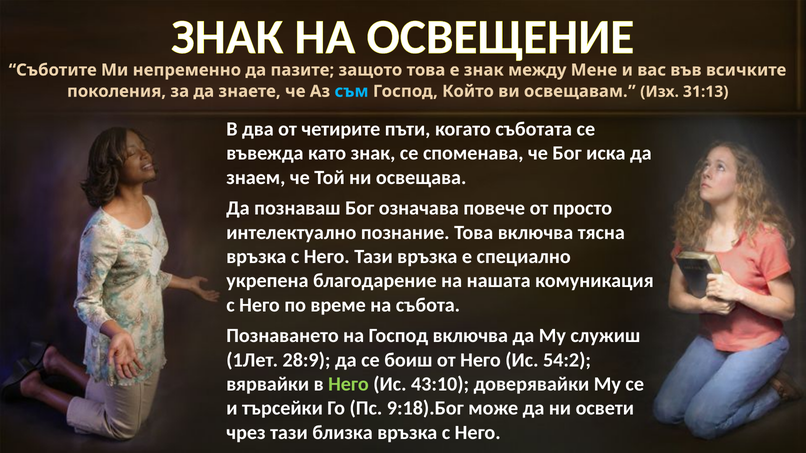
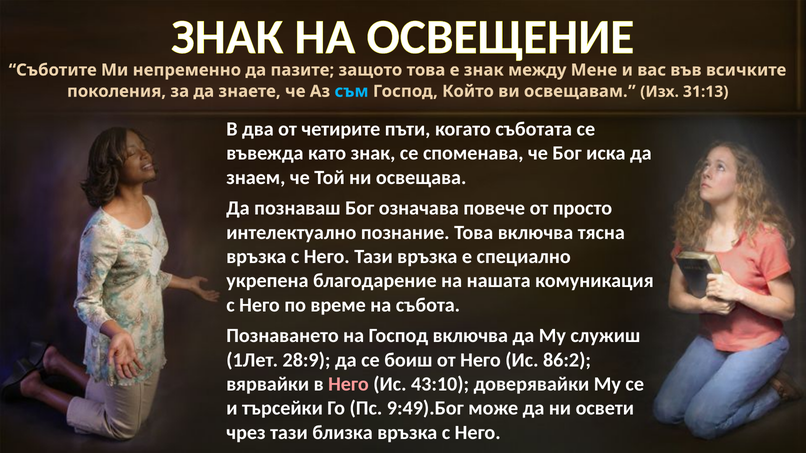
54:2: 54:2 -> 86:2 (567, 360)
Него colour: light green -> pink (348, 384)
9:18).Бог: 9:18).Бог -> 9:49).Бог (425, 409)
